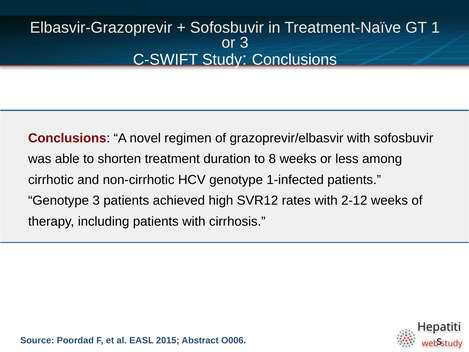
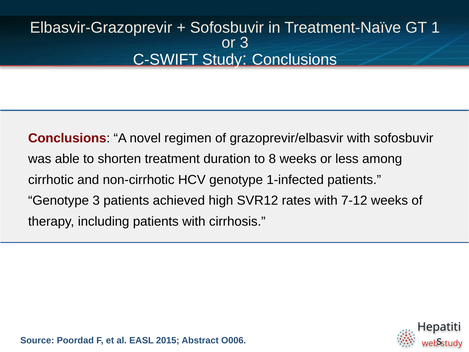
2-12: 2-12 -> 7-12 (354, 200)
